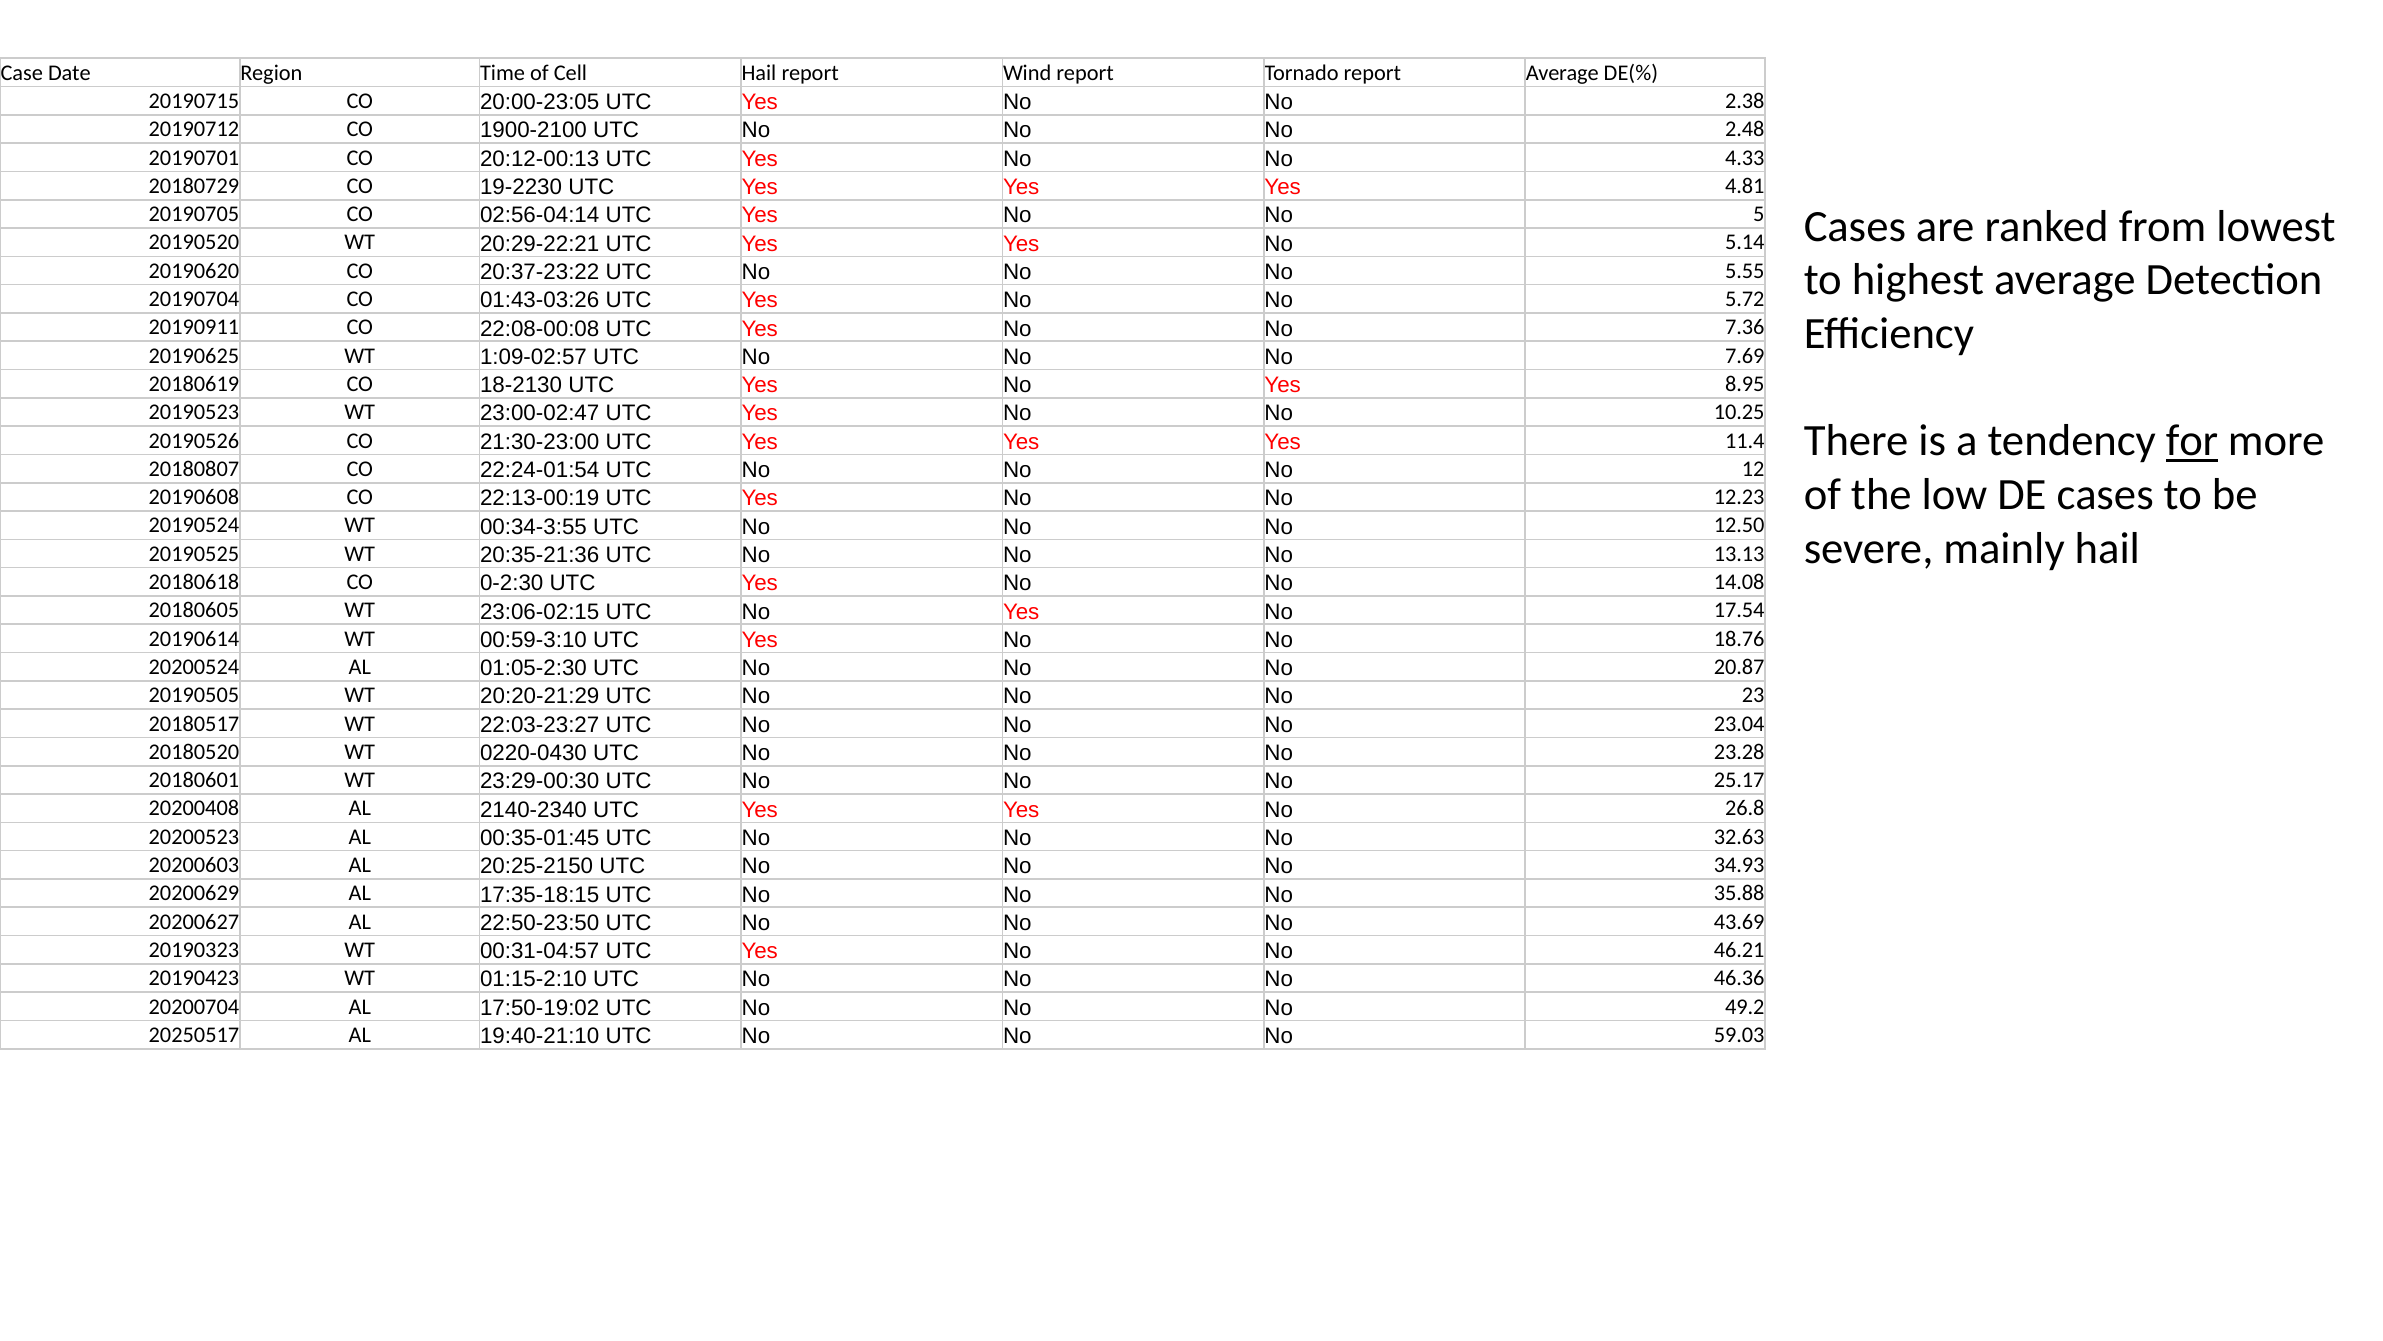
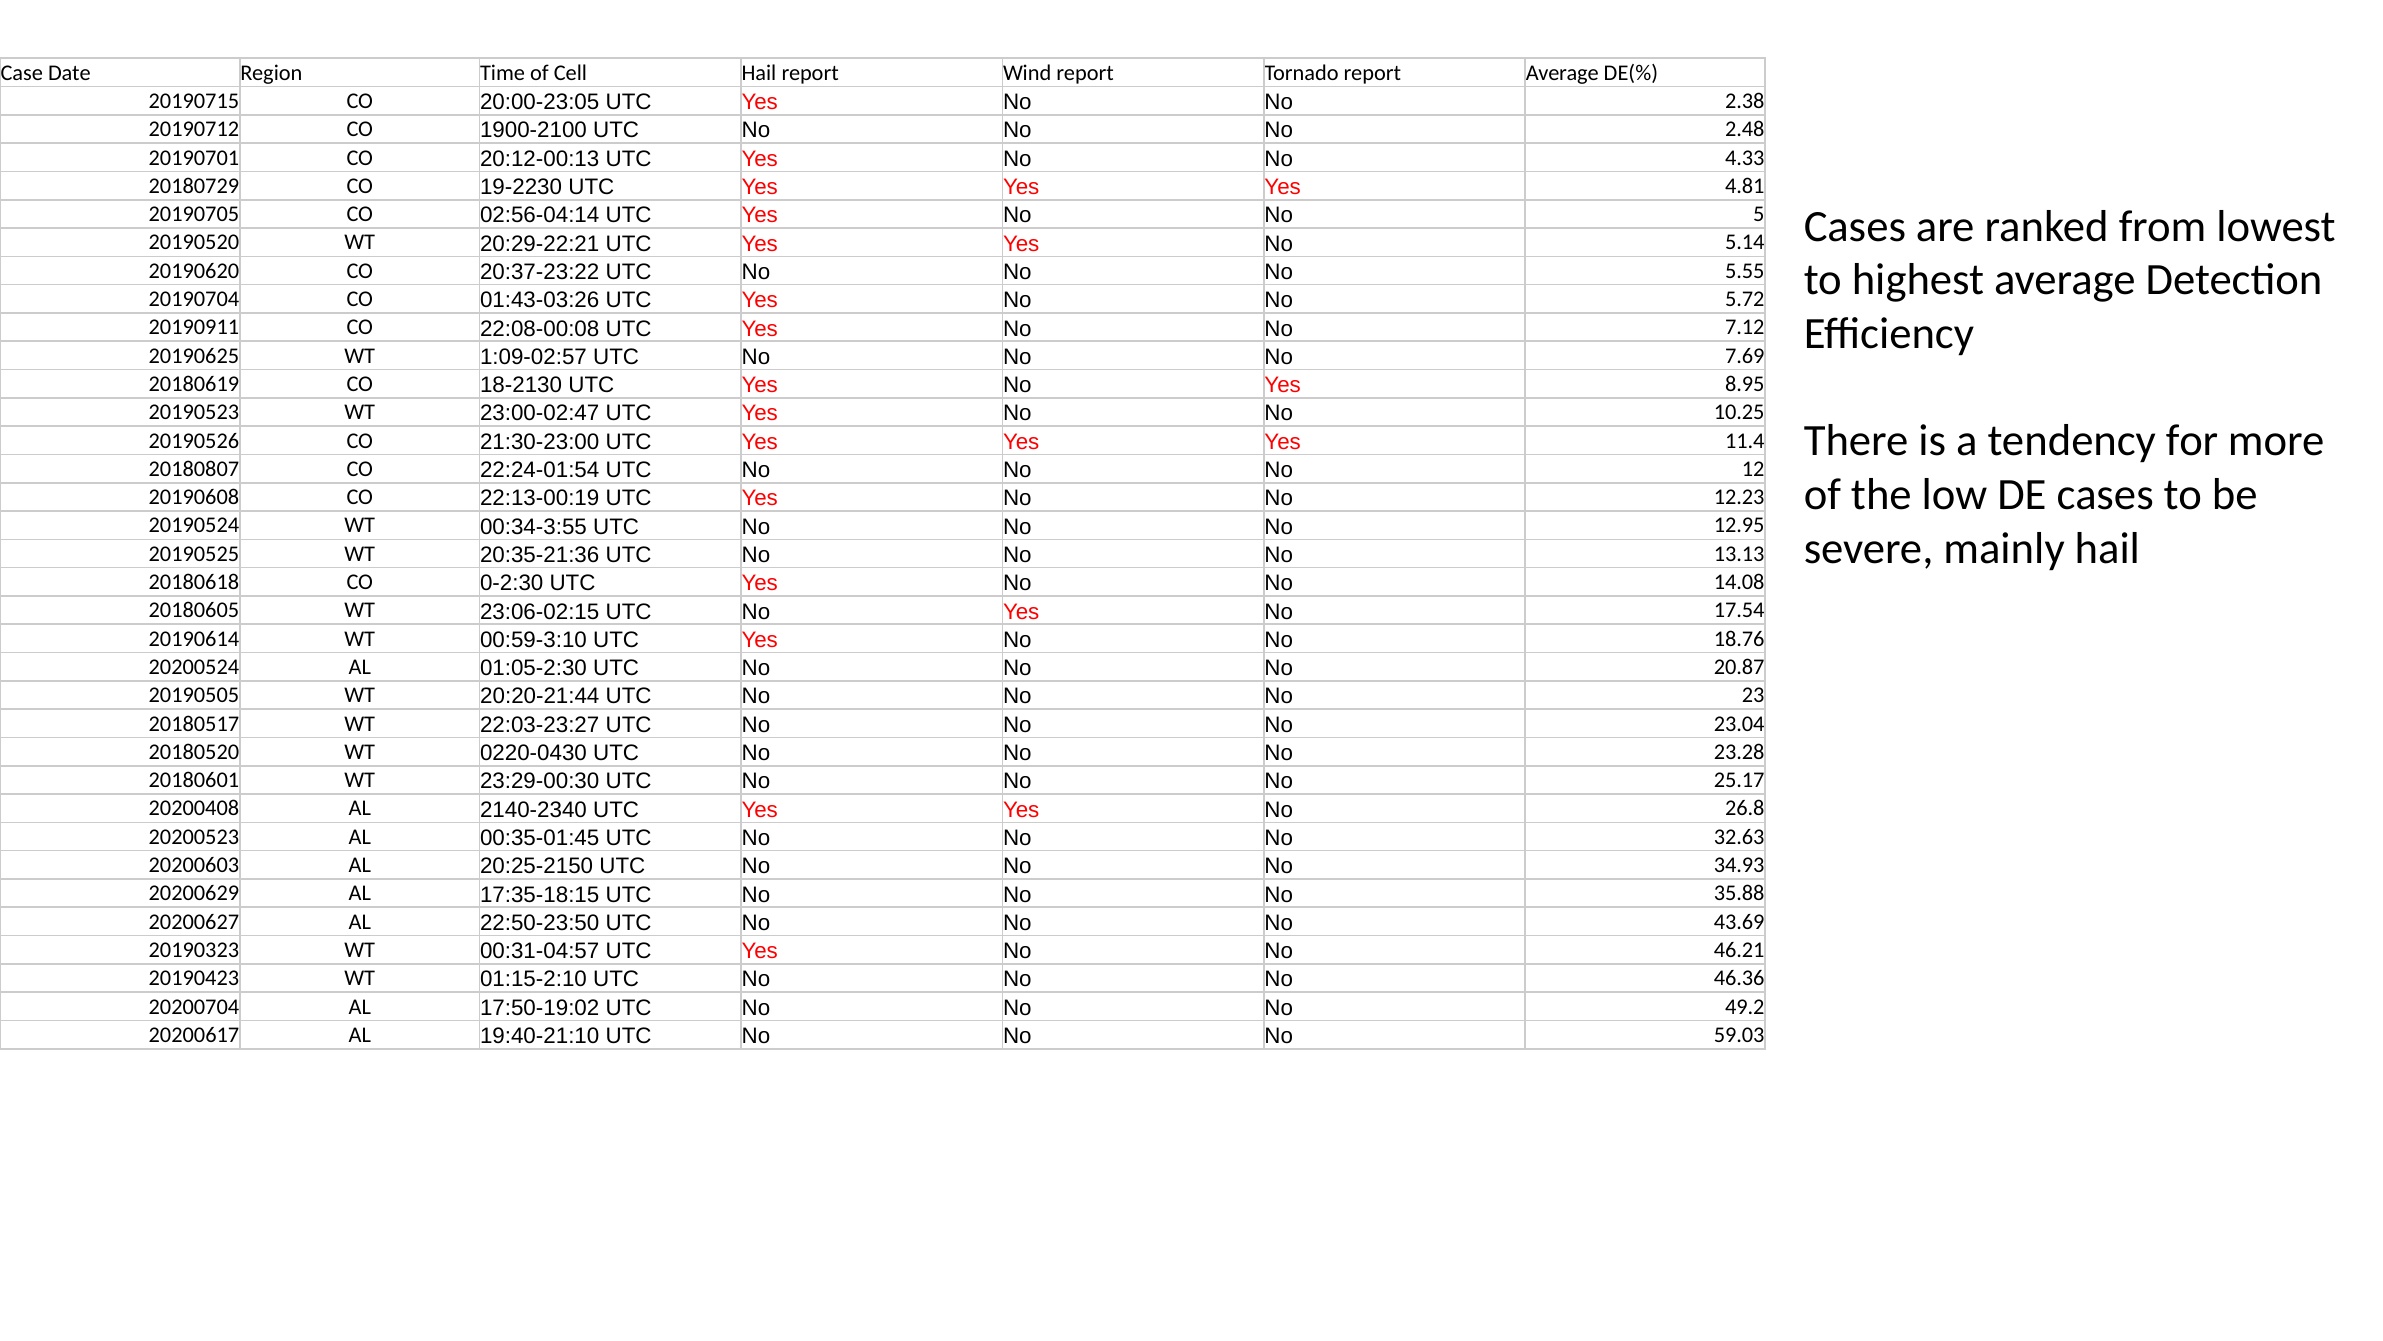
7.36: 7.36 -> 7.12 (1745, 327)
for underline: present -> none (2192, 441)
12.50: 12.50 -> 12.95 (1739, 525)
20:20-21:29: 20:20-21:29 -> 20:20-21:44 (540, 696)
20250517: 20250517 -> 20200617 (194, 1034)
